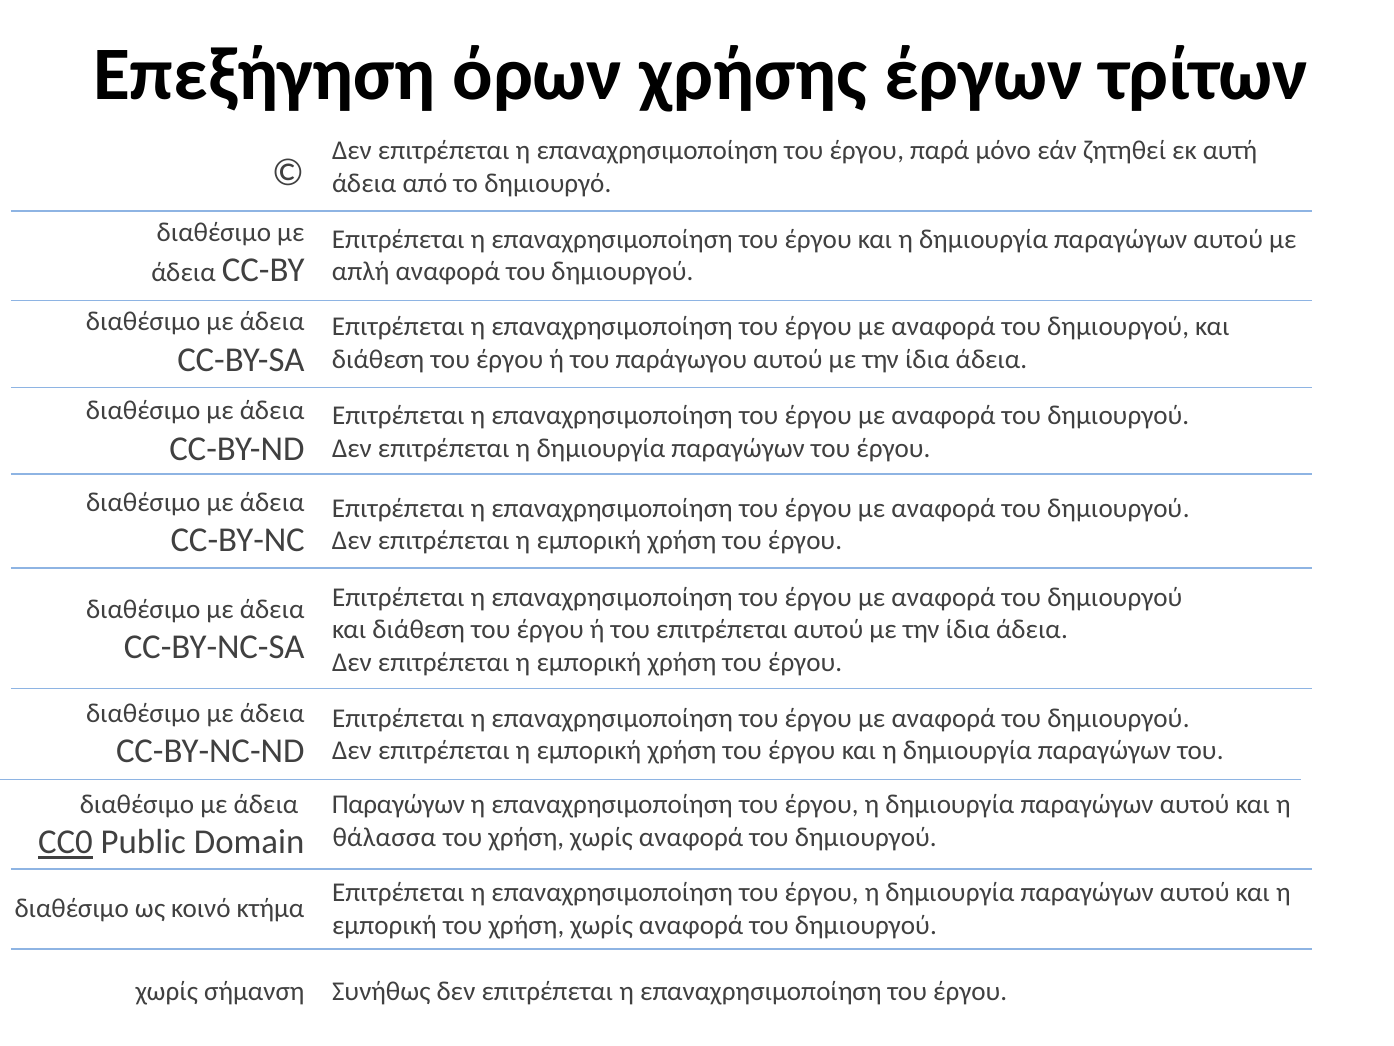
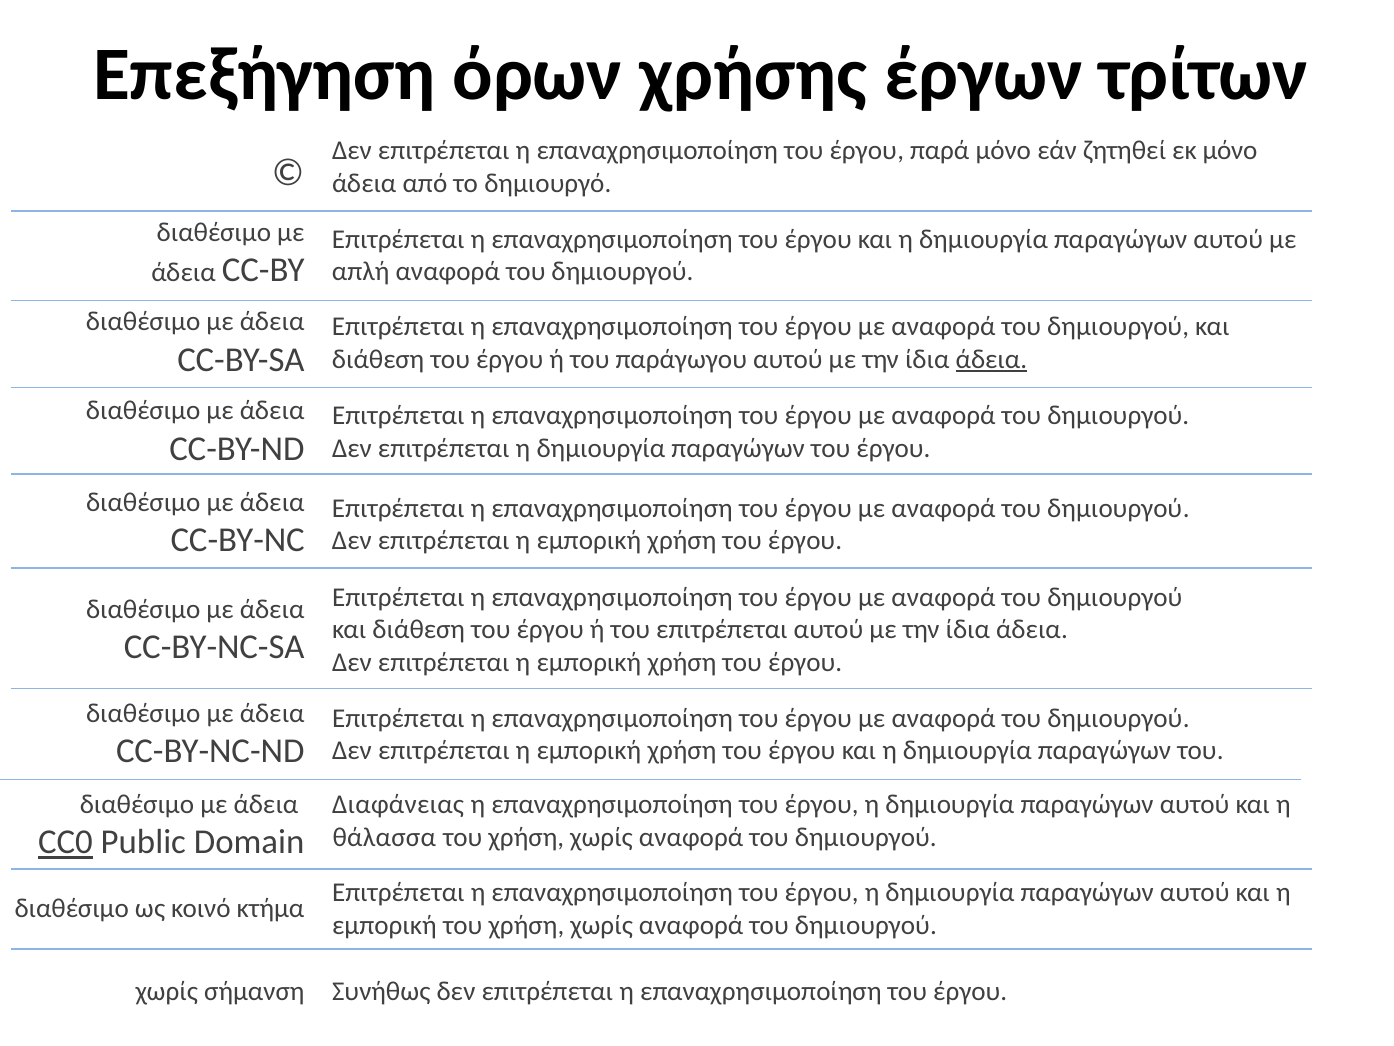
εκ αυτή: αυτή -> μόνο (1230, 150)
άδεια underline: none -> present (991, 359)
Παραγώγων: Παραγώγων -> Διαφάνειας (398, 804)
